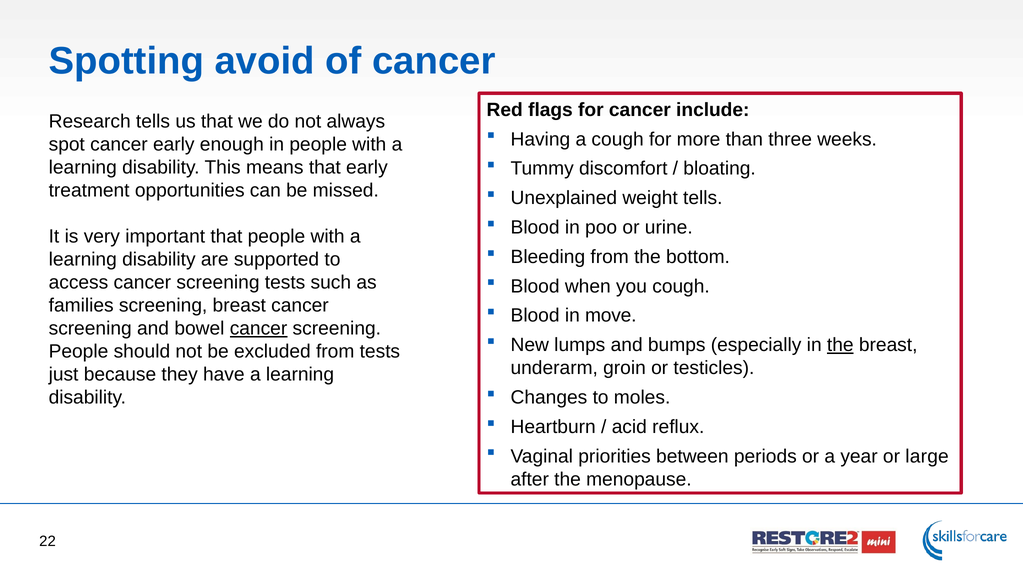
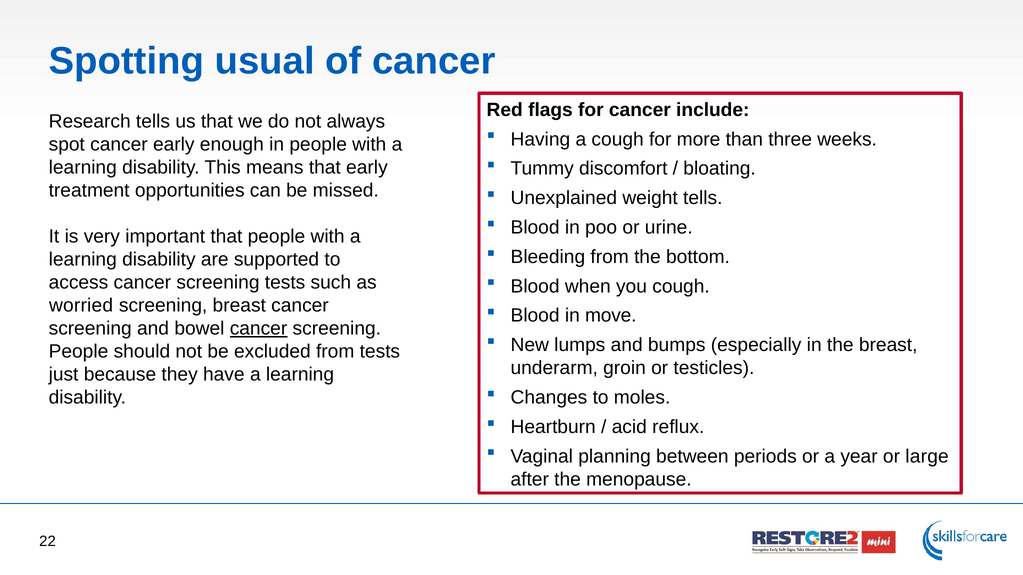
avoid: avoid -> usual (265, 61)
families: families -> worried (81, 306)
the underline: present -> none (840, 345)
priorities: priorities -> planning (615, 457)
